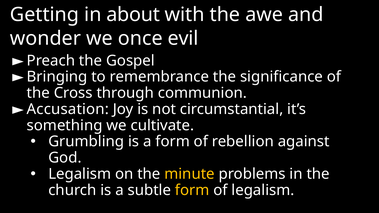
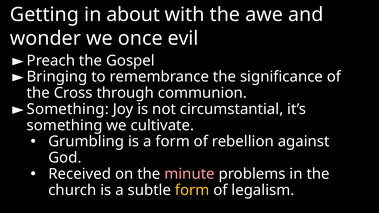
Accusation: Accusation -> Something (68, 109)
Legalism: Legalism -> Received (80, 174)
minute colour: yellow -> pink (190, 174)
